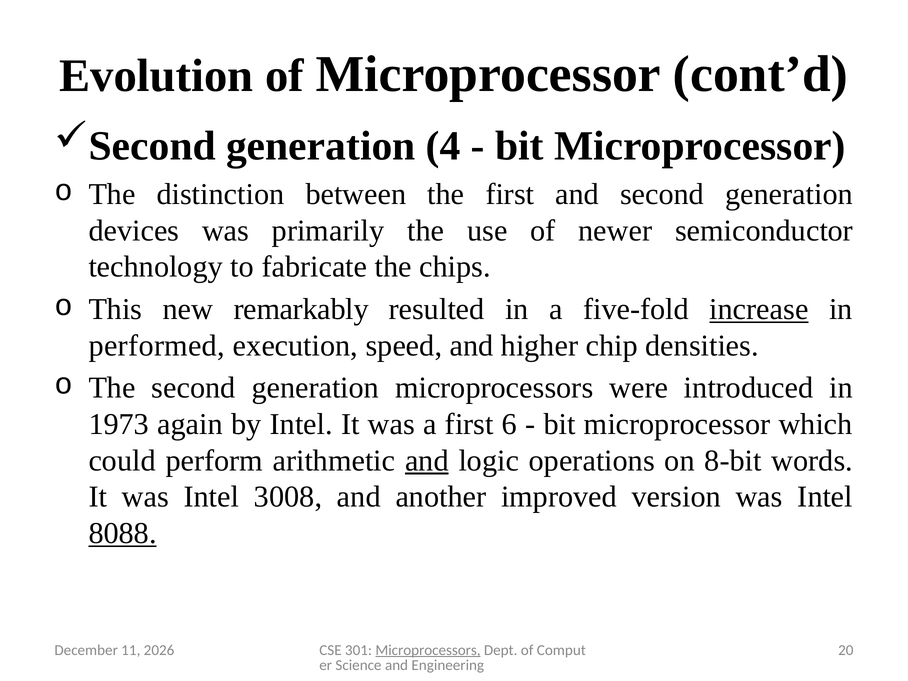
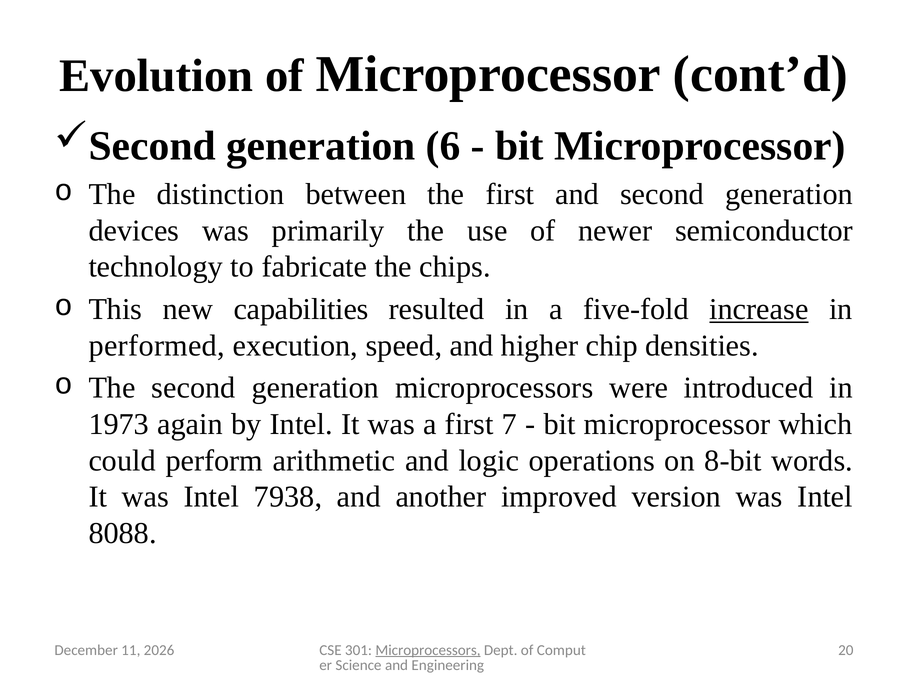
4: 4 -> 6 (443, 146)
remarkably: remarkably -> capabilities (301, 309)
6: 6 -> 7 (509, 424)
and underline: present -> none (427, 461)
3008: 3008 -> 7938 (288, 497)
8088 underline: present -> none (123, 533)
